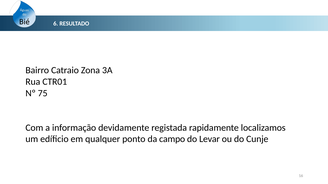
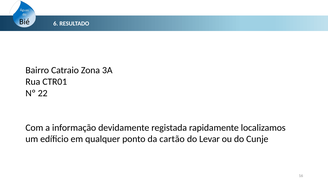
75: 75 -> 22 (43, 93)
campo: campo -> cartão (172, 139)
